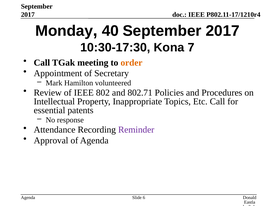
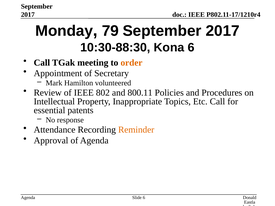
40: 40 -> 79 (110, 31)
10:30-17:30: 10:30-17:30 -> 10:30-88:30 (115, 48)
Kona 7: 7 -> 6 (191, 48)
802.71: 802.71 -> 800.11 (140, 93)
Reminder colour: purple -> orange (136, 130)
